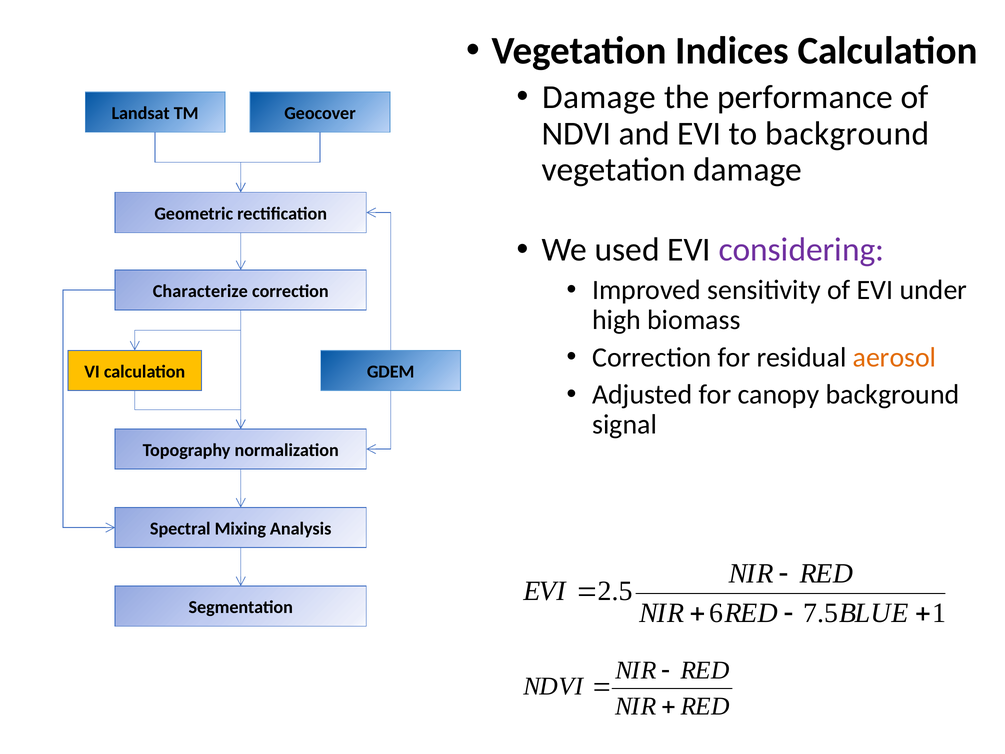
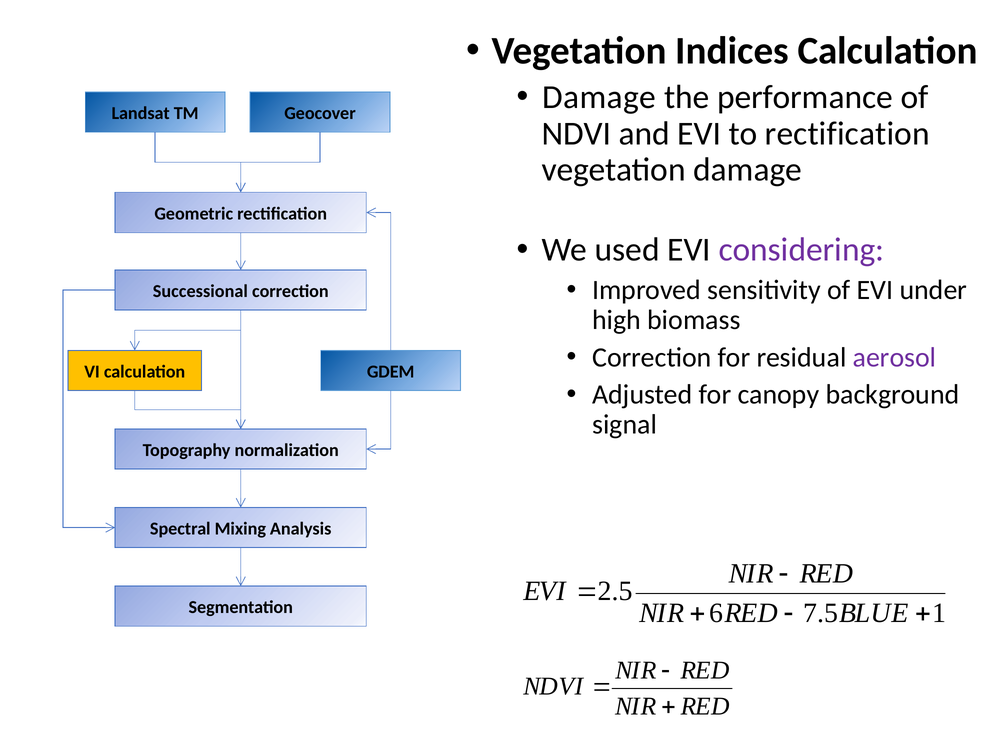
to background: background -> rectification (847, 133)
Characterize: Characterize -> Successional (200, 291)
aerosol colour: orange -> purple (894, 357)
